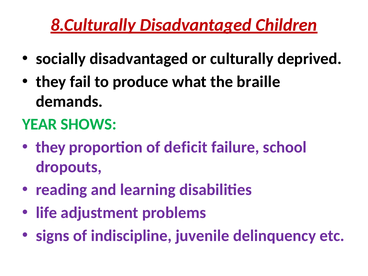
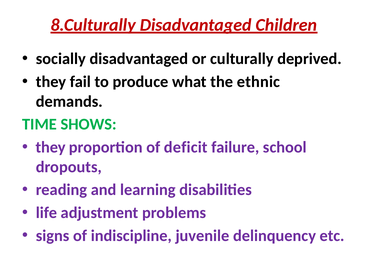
braille: braille -> ethnic (259, 82)
YEAR: YEAR -> TIME (39, 124)
